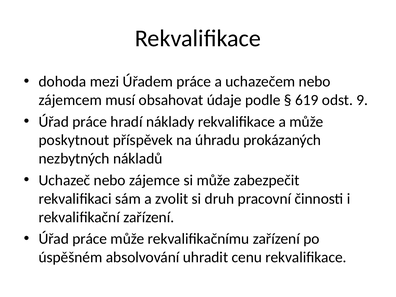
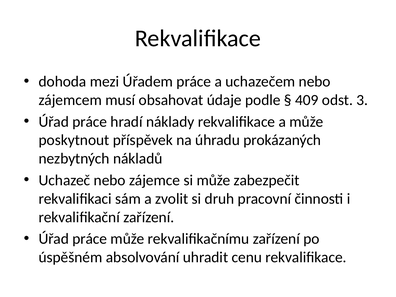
619: 619 -> 409 (307, 100)
9: 9 -> 3 (362, 100)
